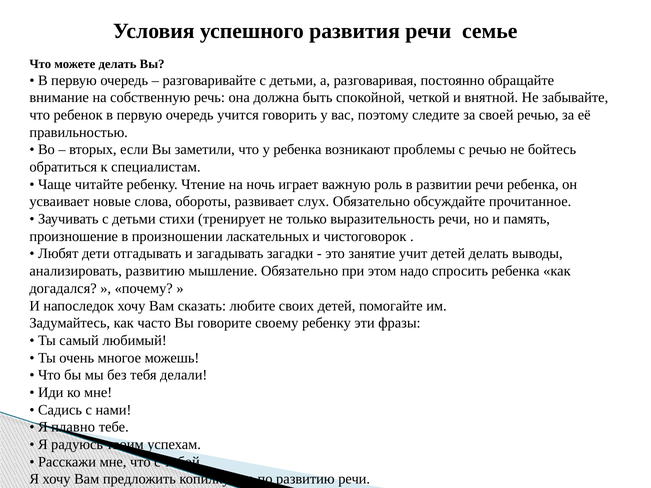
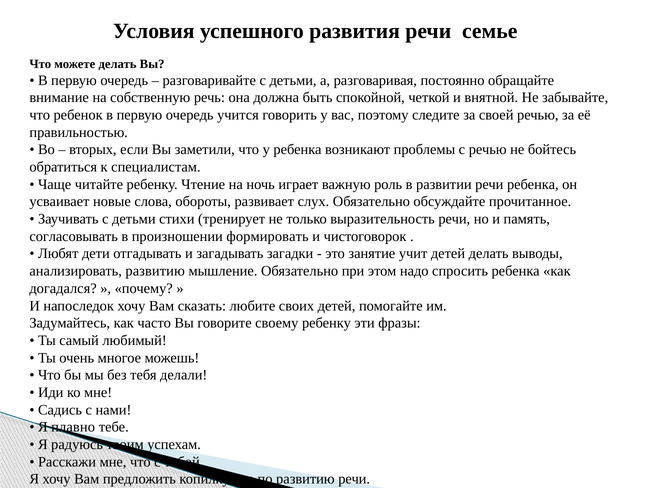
произношение: произношение -> согласовывать (74, 236)
ласкательных: ласкательных -> формировать (268, 236)
